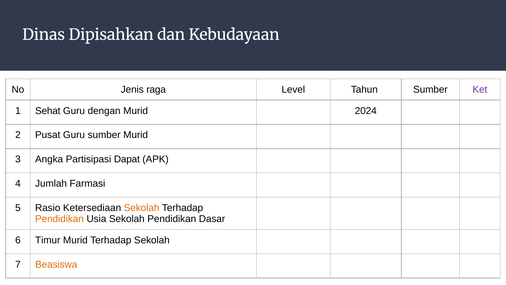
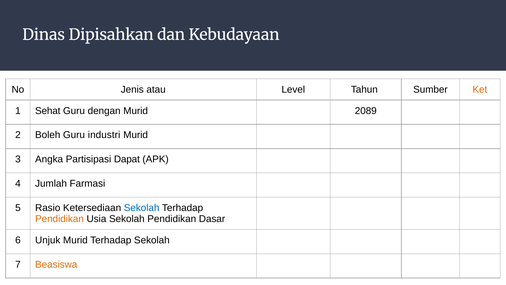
raga: raga -> atau (156, 89)
Ket colour: purple -> orange (480, 89)
2024: 2024 -> 2089 (366, 111)
Pusat: Pusat -> Boleh (48, 135)
Guru sumber: sumber -> industri (104, 135)
Sekolah colour: orange -> blue (142, 208)
Timur: Timur -> Unjuk (48, 240)
